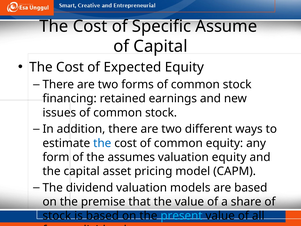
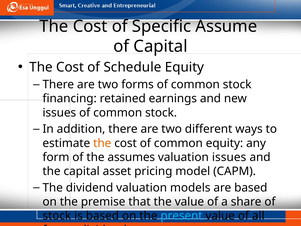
Expected: Expected -> Schedule (132, 67)
the colour: blue -> orange (102, 143)
valuation equity: equity -> issues (229, 157)
